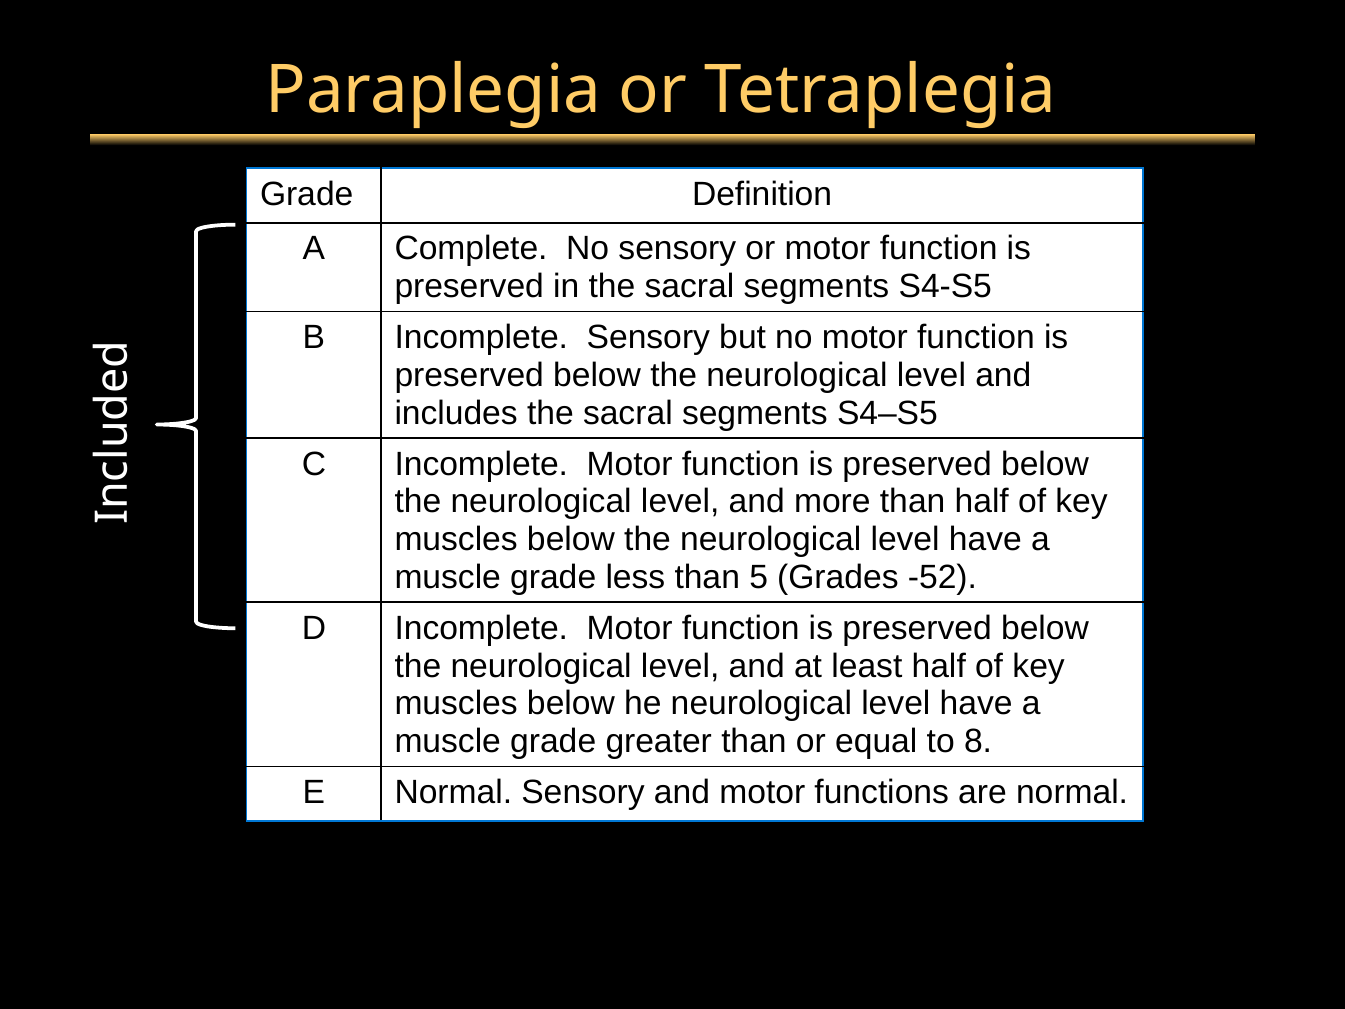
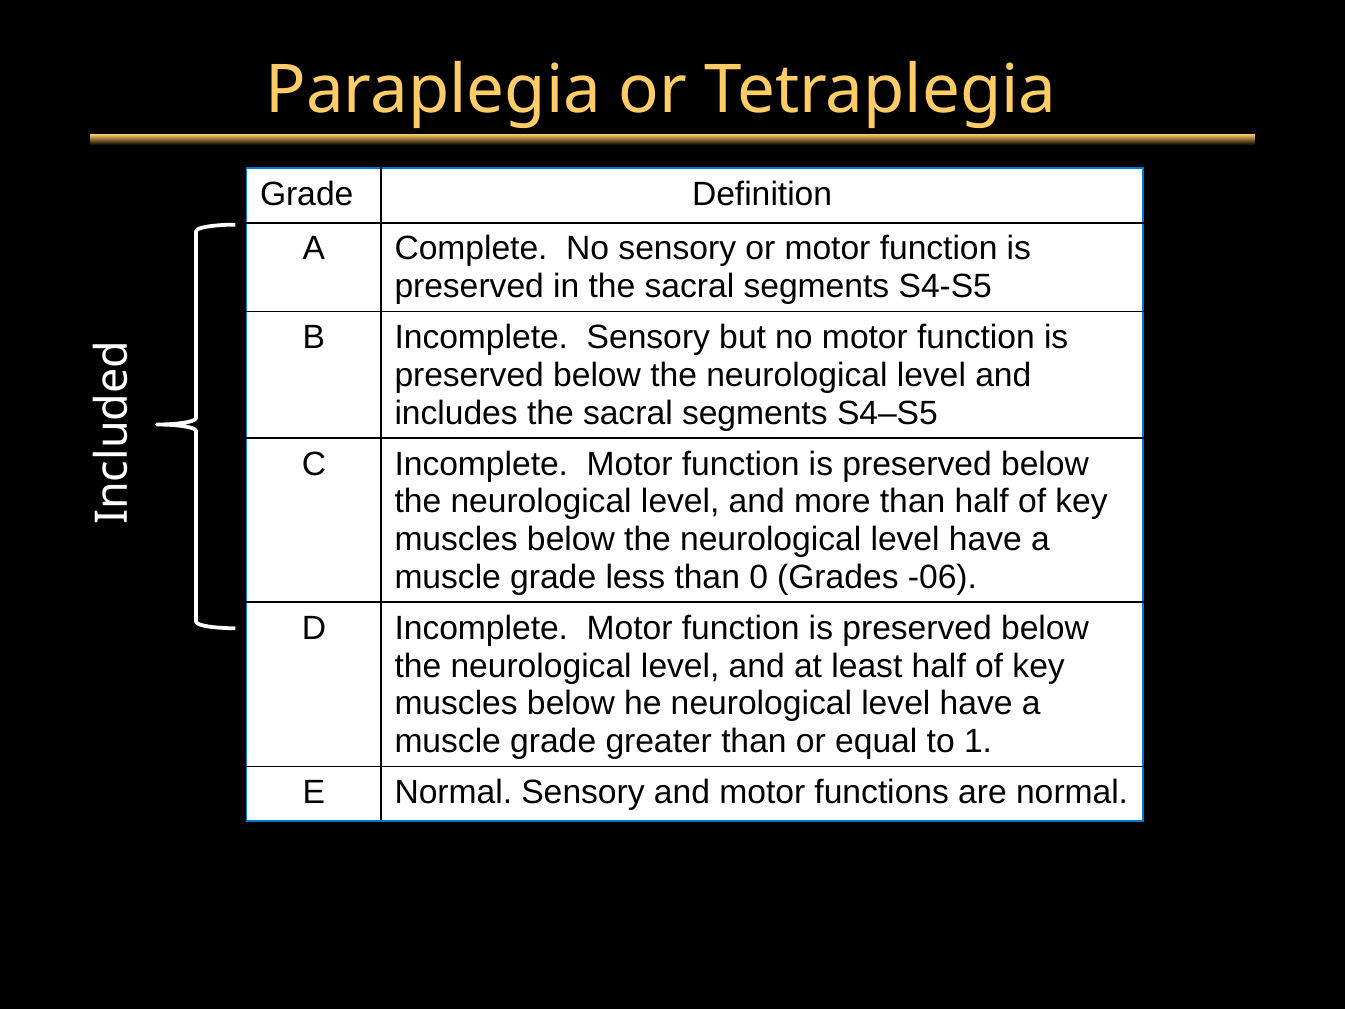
5: 5 -> 0 (759, 577)
-52: -52 -> -06 (942, 577)
8: 8 -> 1 (978, 741)
